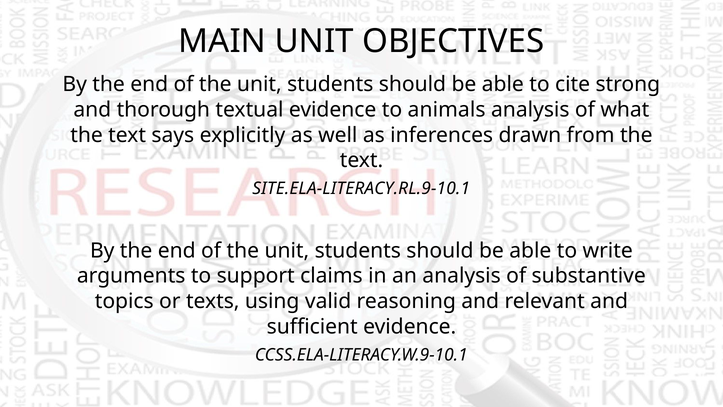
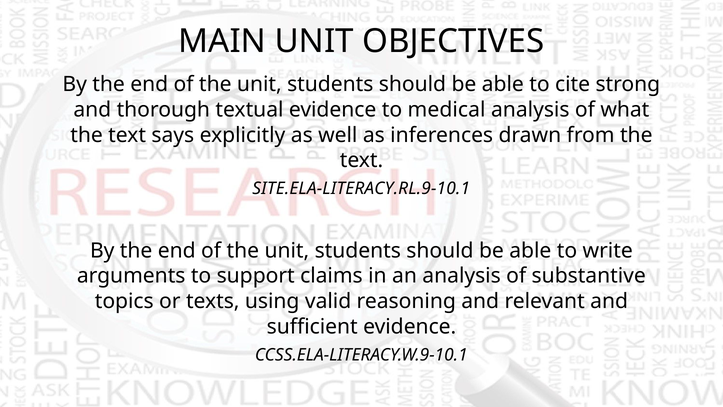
animals: animals -> medical (447, 110)
